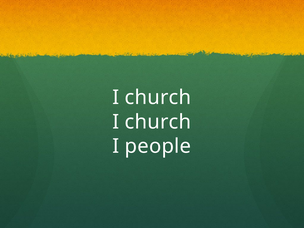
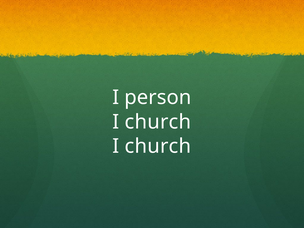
church: church -> person (158, 98)
people: people -> church (158, 146)
